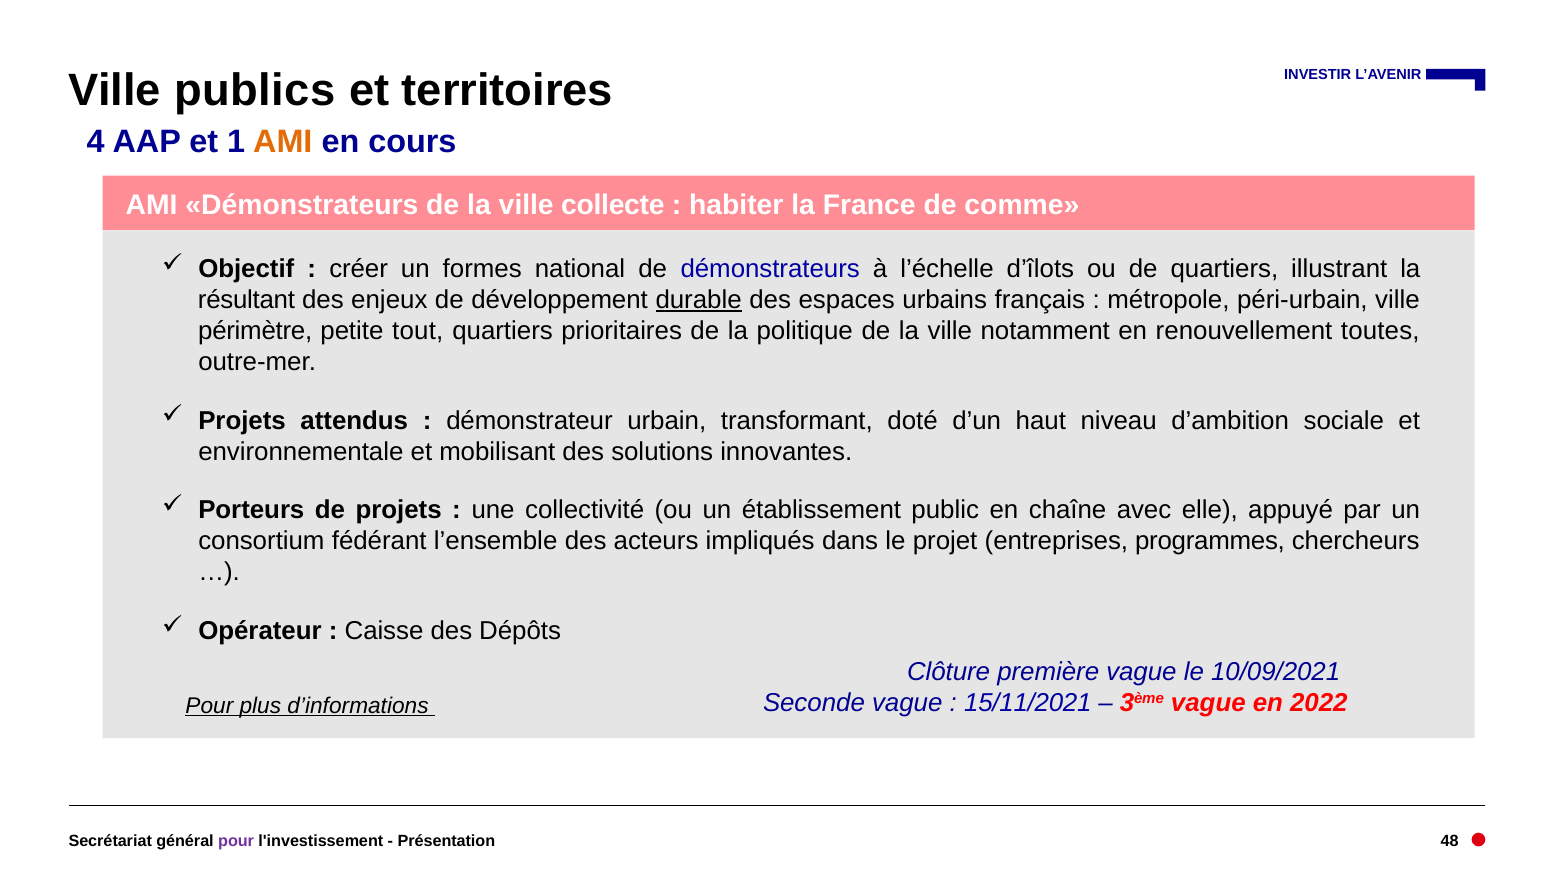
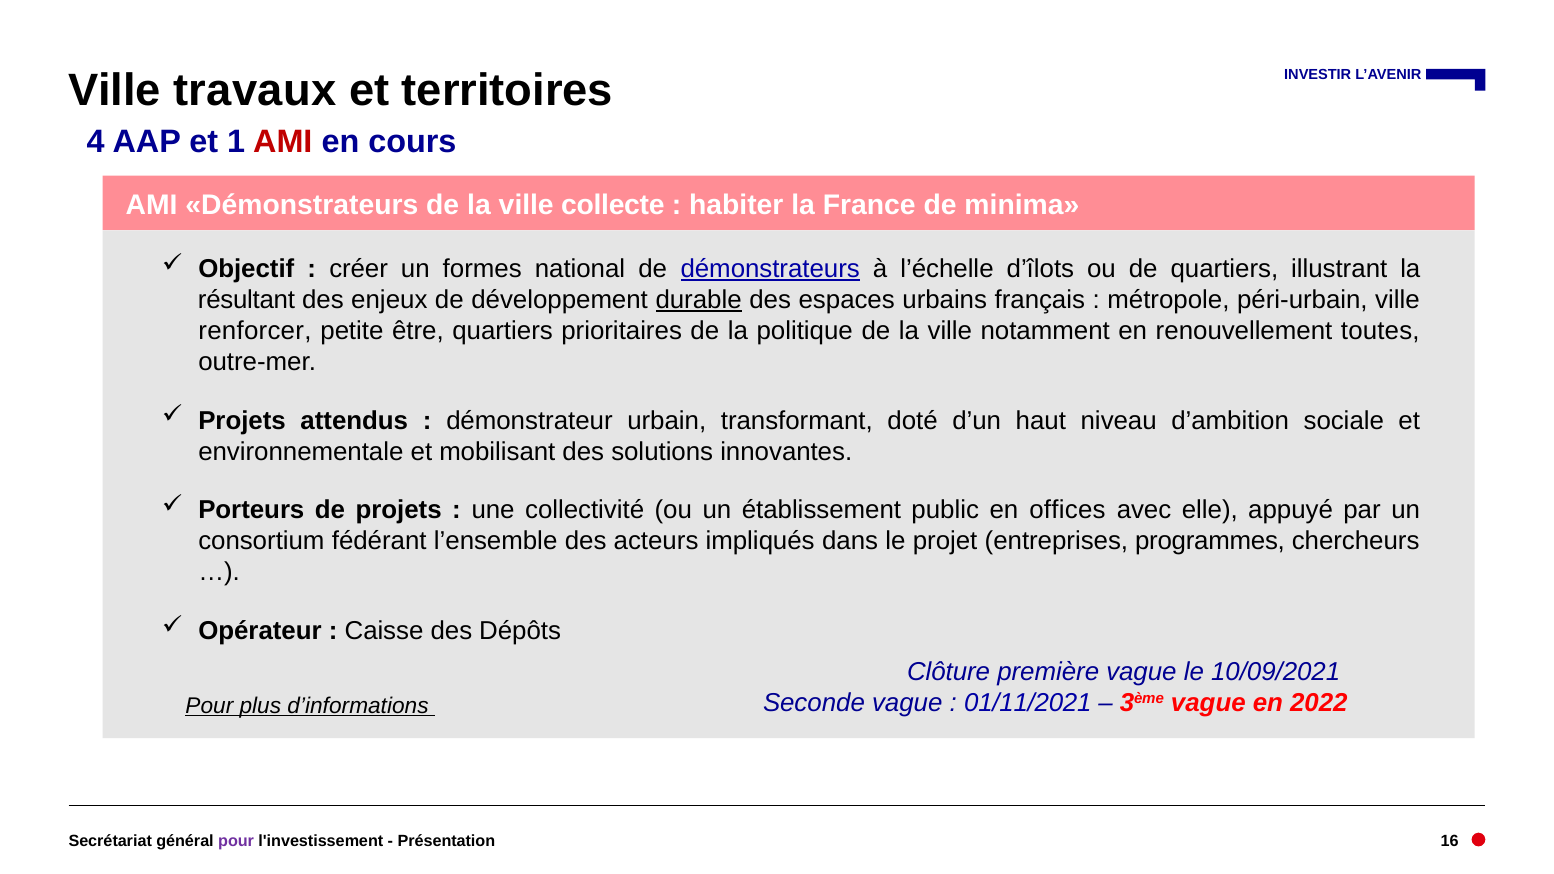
publics: publics -> travaux (255, 91)
AMI colour: orange -> red (283, 142)
comme: comme -> minima (1022, 205)
démonstrateurs underline: none -> present (770, 269)
périmètre: périmètre -> renforcer (255, 331)
tout: tout -> être (418, 331)
chaîne: chaîne -> offices (1067, 510)
15/11/2021: 15/11/2021 -> 01/11/2021 (1028, 703)
48: 48 -> 16 (1450, 841)
